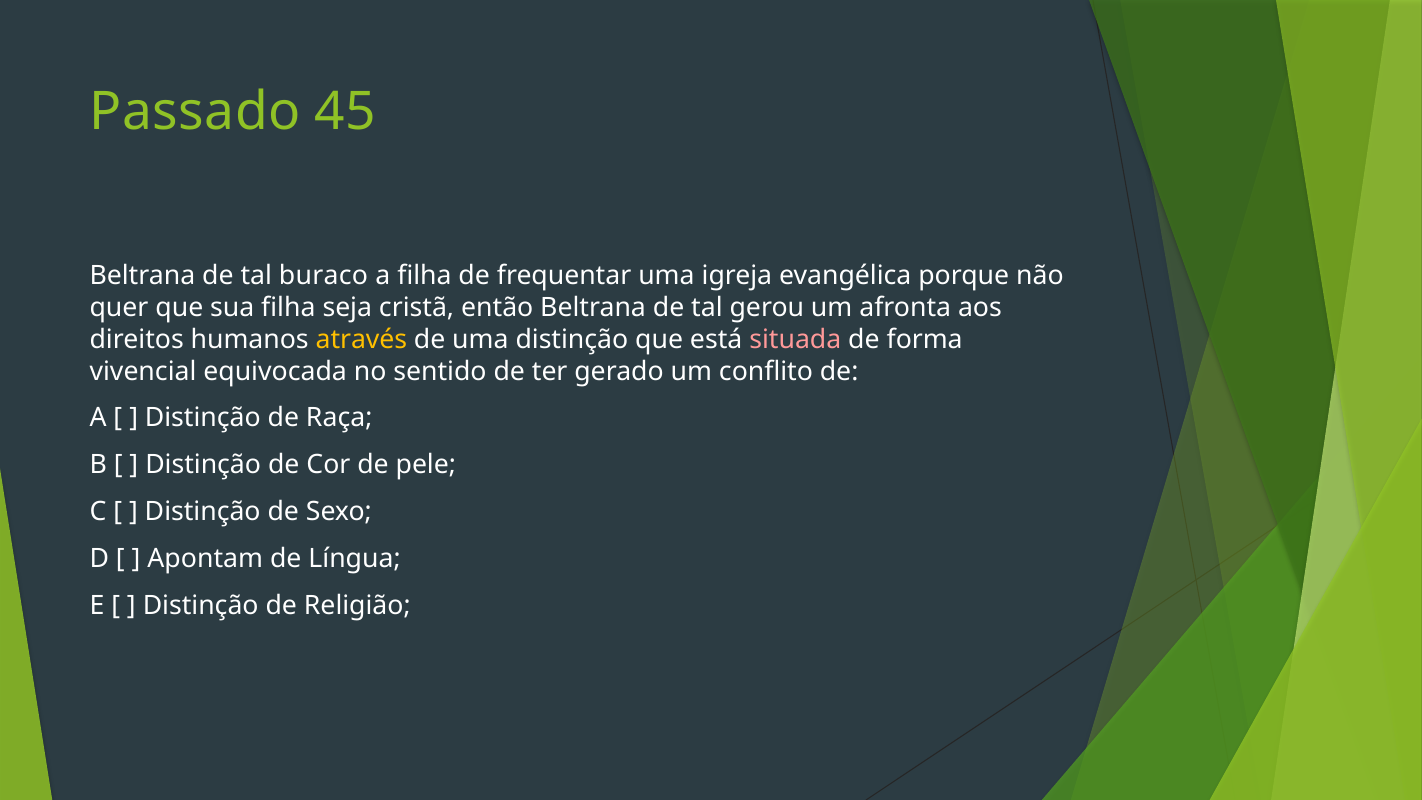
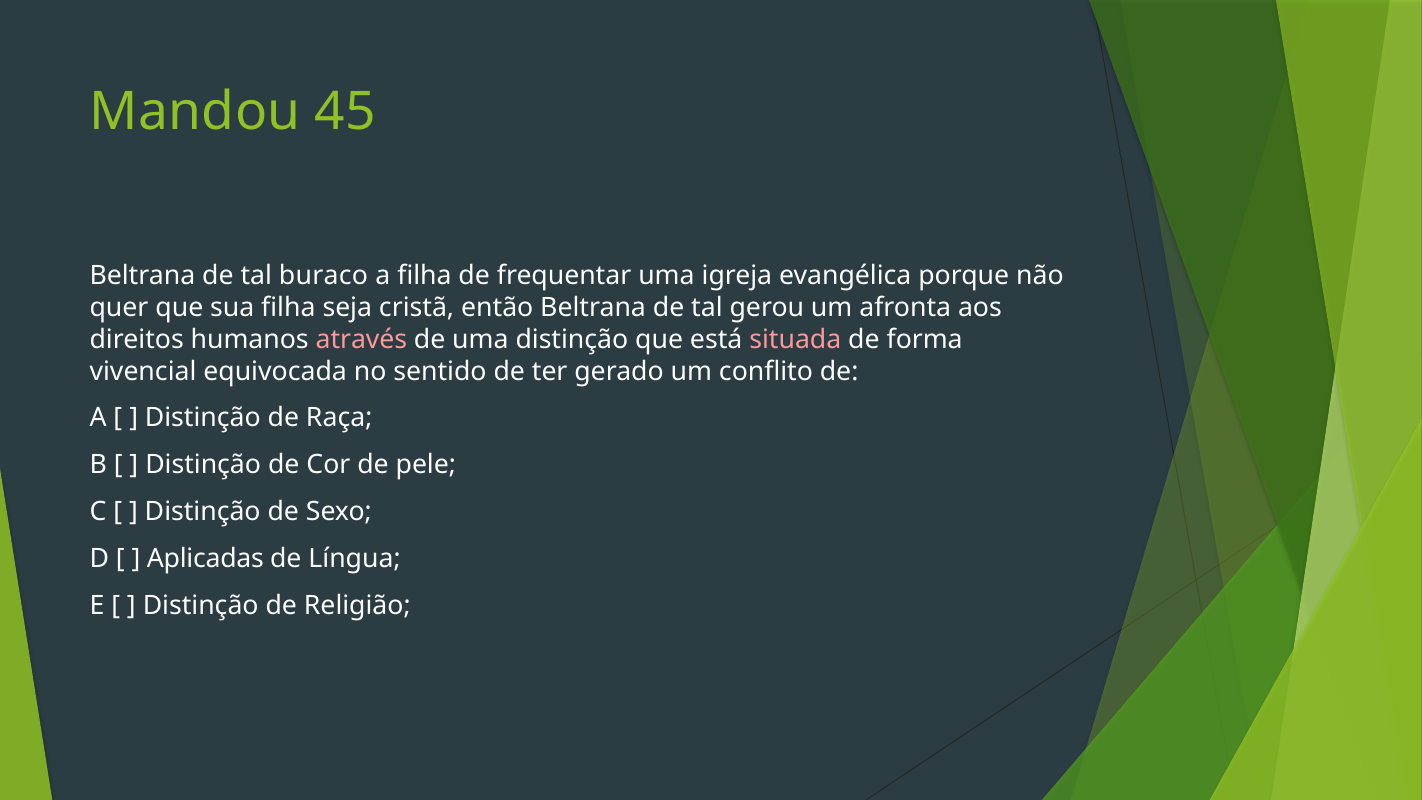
Passado: Passado -> Mandou (195, 112)
através colour: yellow -> pink (361, 339)
Apontam: Apontam -> Aplicadas (205, 558)
